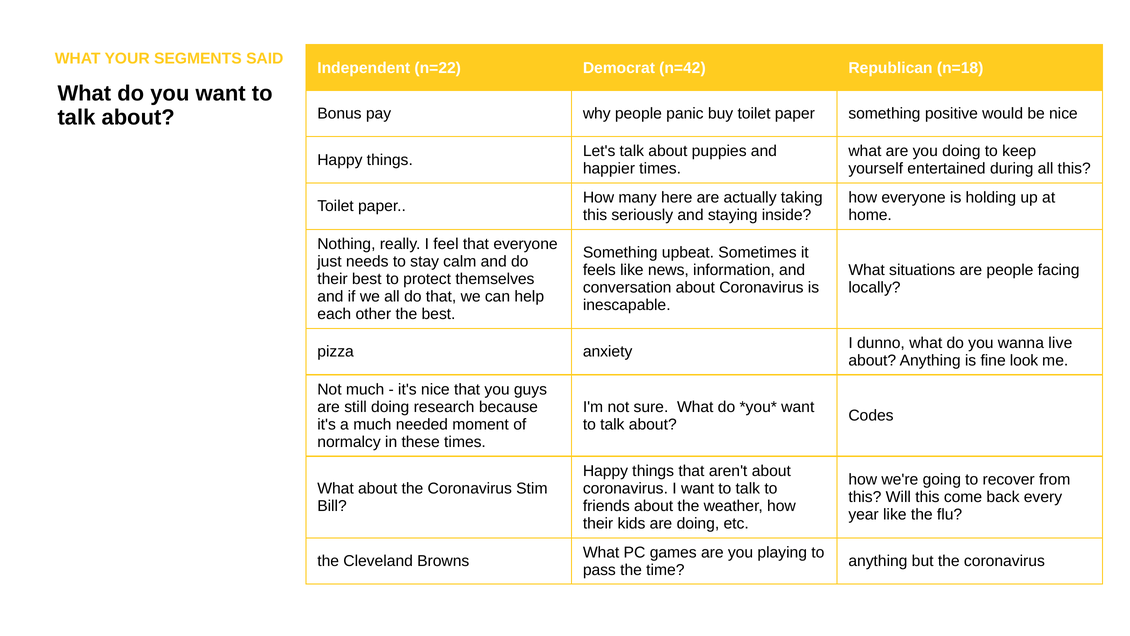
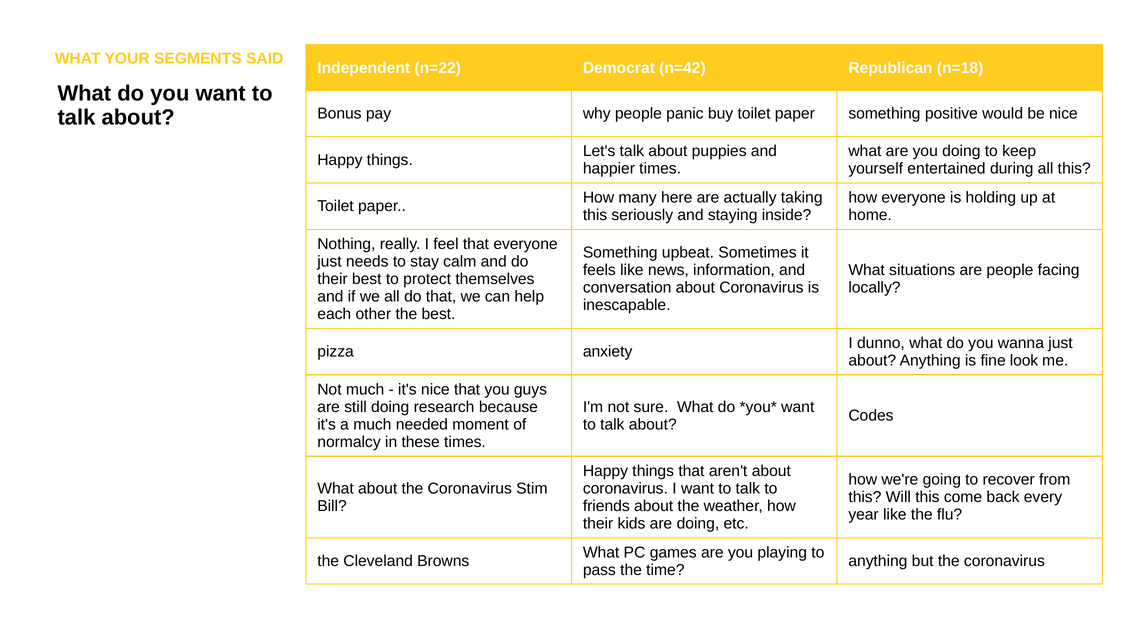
wanna live: live -> just (1060, 343)
